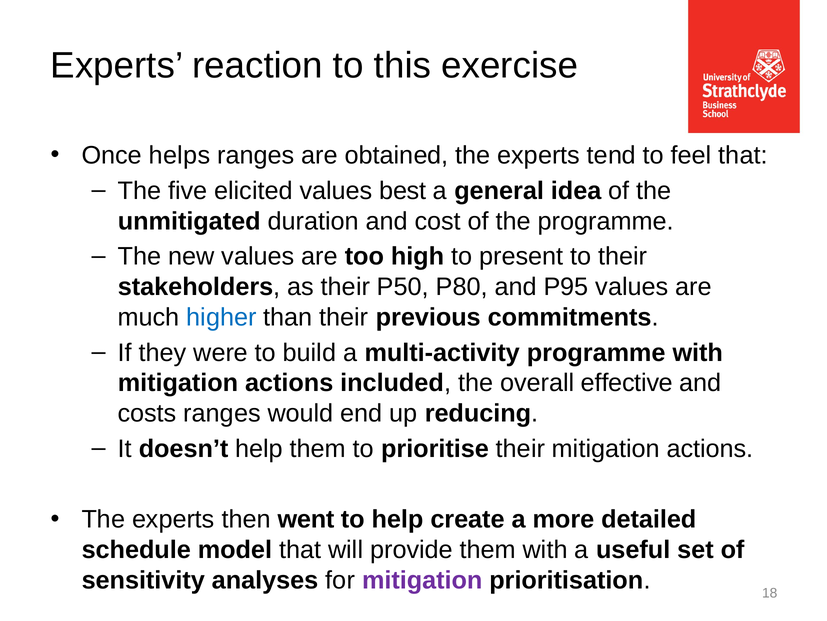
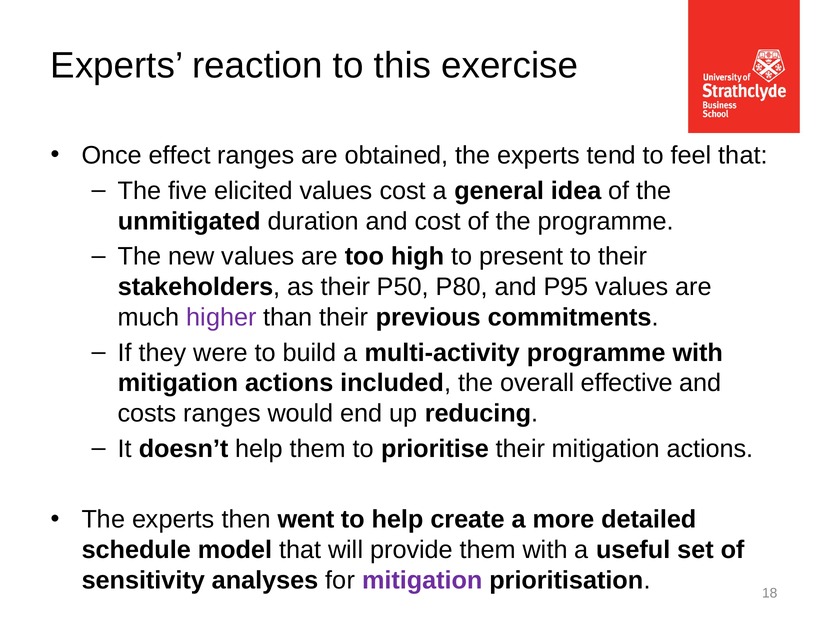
helps: helps -> effect (180, 155)
values best: best -> cost (403, 191)
higher colour: blue -> purple (221, 317)
